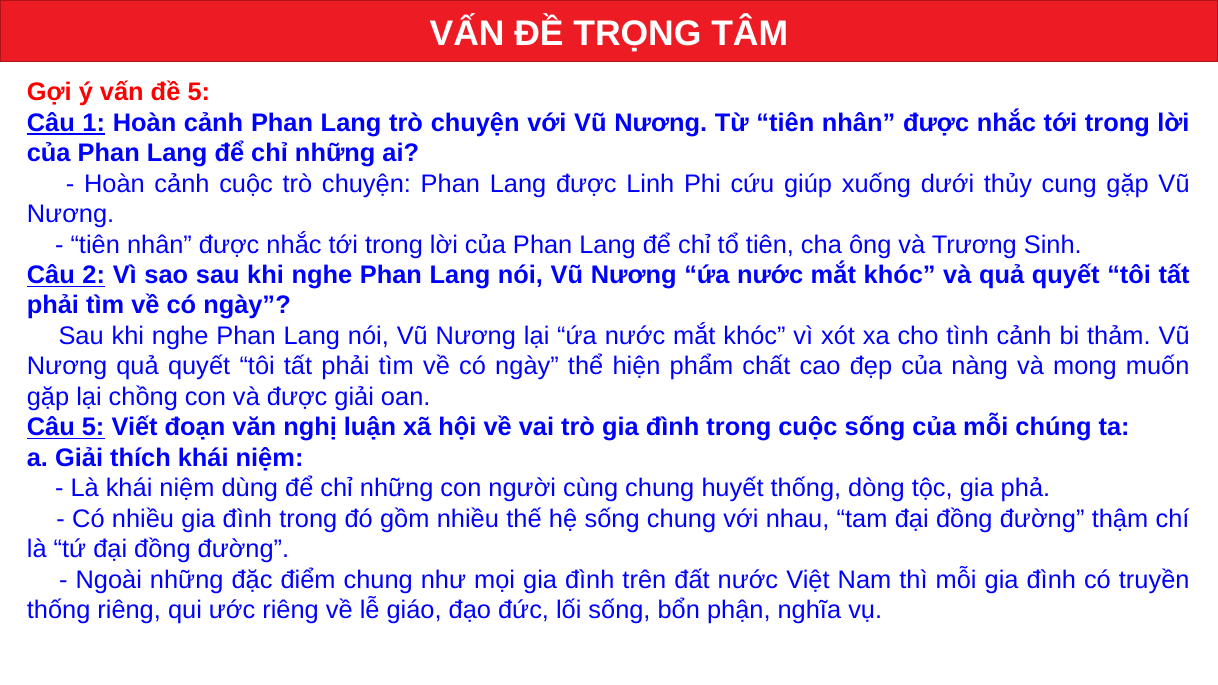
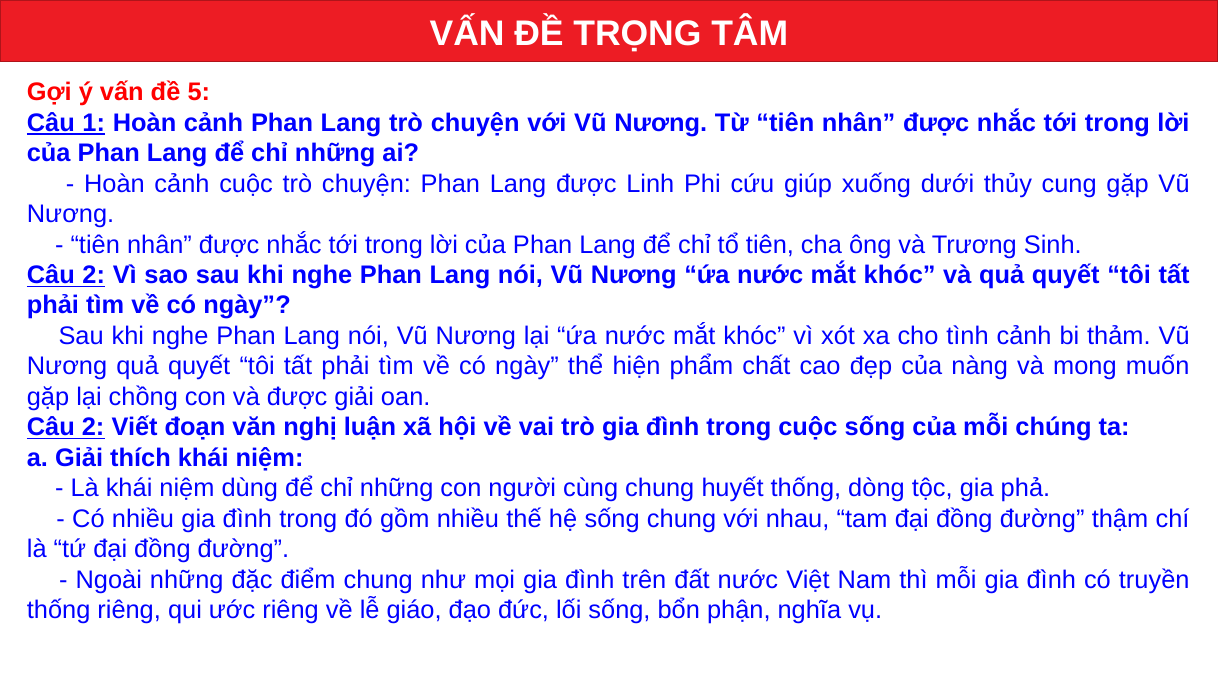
5: 5 -> 2 (93, 428)
